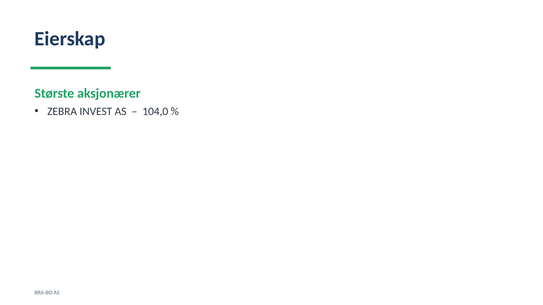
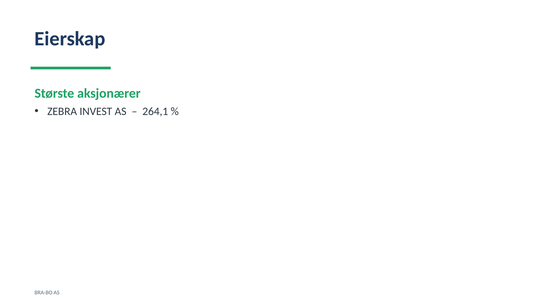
104,0: 104,0 -> 264,1 (155, 112)
